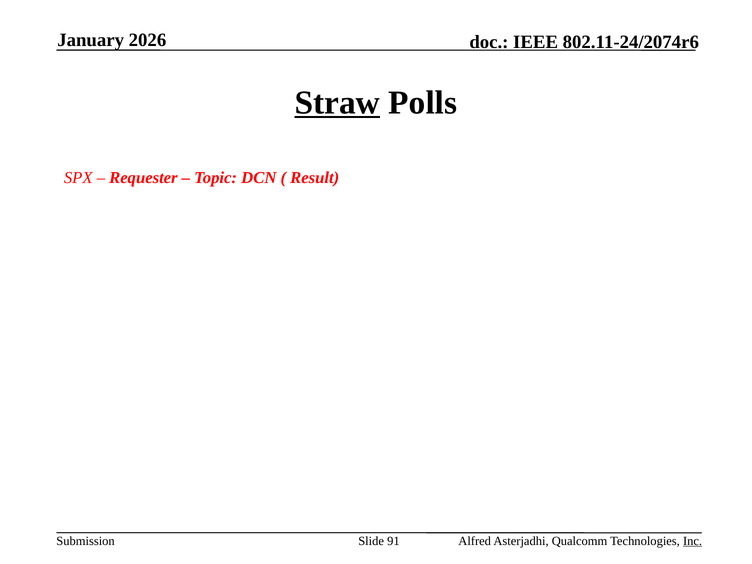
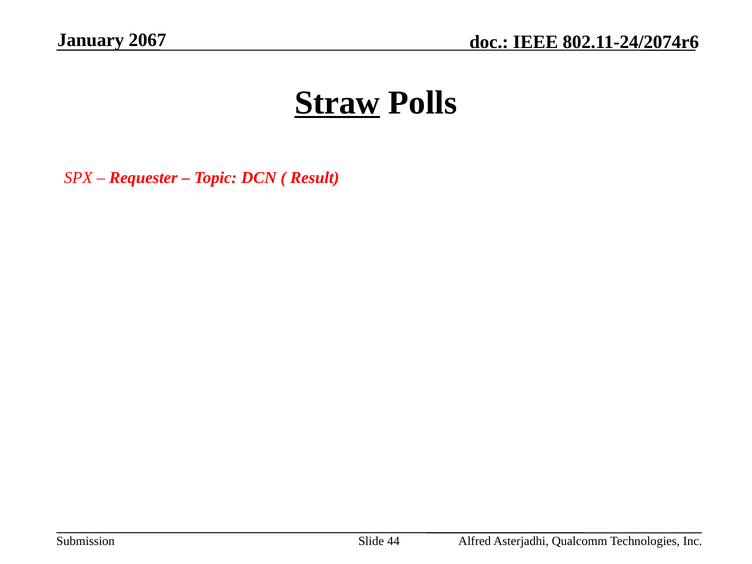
2026: 2026 -> 2067 (147, 40)
91: 91 -> 44 (393, 541)
Inc underline: present -> none (693, 541)
